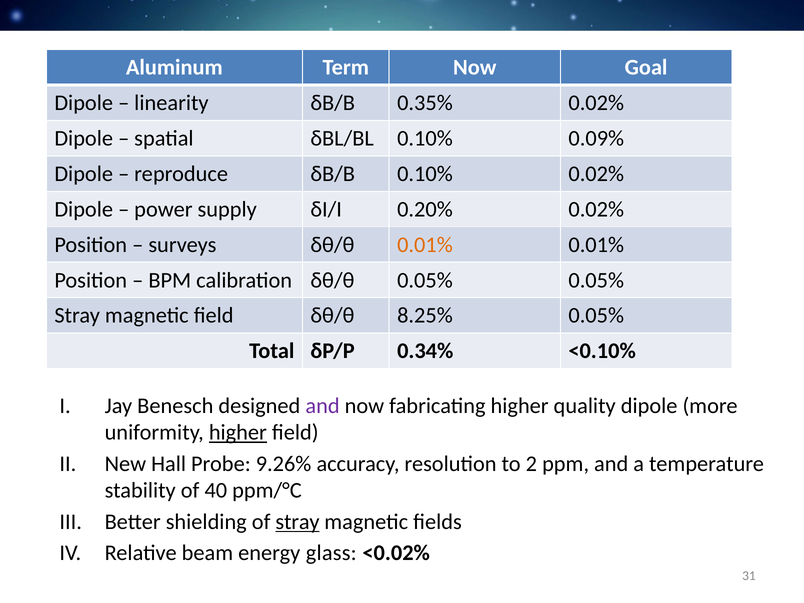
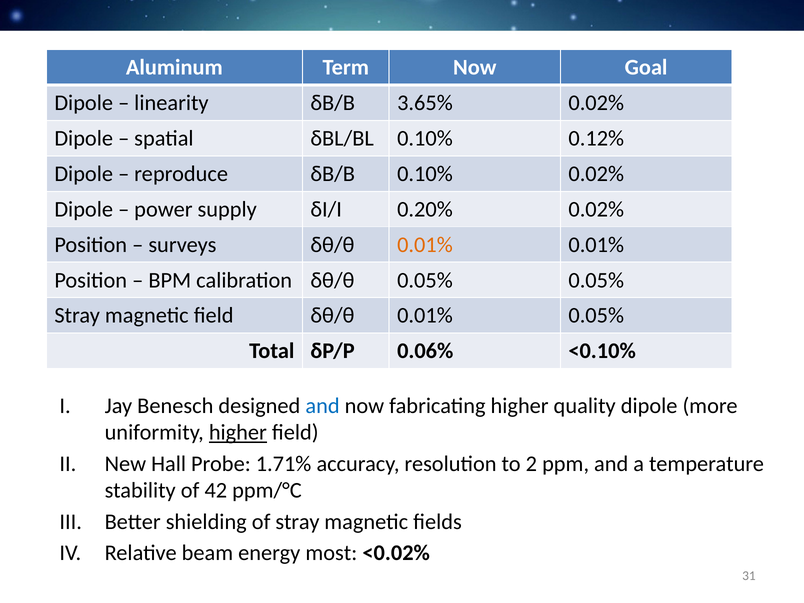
0.35%: 0.35% -> 3.65% (425, 103)
0.09%: 0.09% -> 0.12% (596, 138)
field δθ/θ 8.25%: 8.25% -> 0.01% (425, 316)
0.34%: 0.34% -> 0.06% (425, 351)
and colour: purple -> blue (323, 406)
9.26%: 9.26% -> 1.71% (284, 464)
40: 40 -> 42 (216, 491)
stray underline: present -> none (297, 522)
glass: glass -> most (331, 553)
